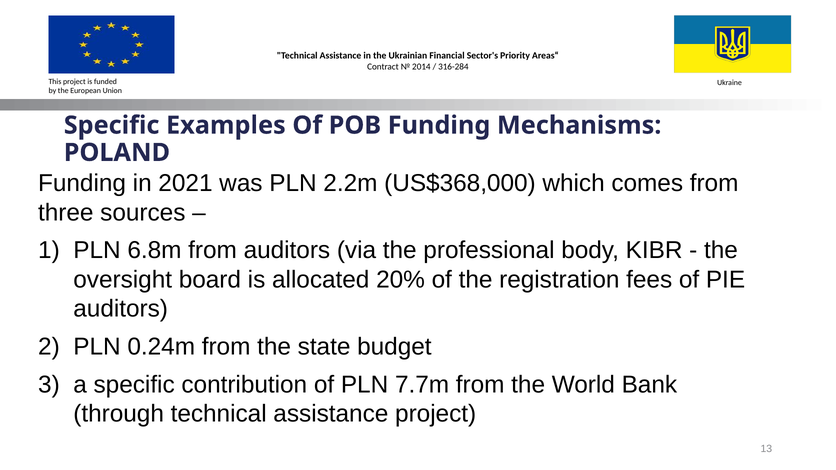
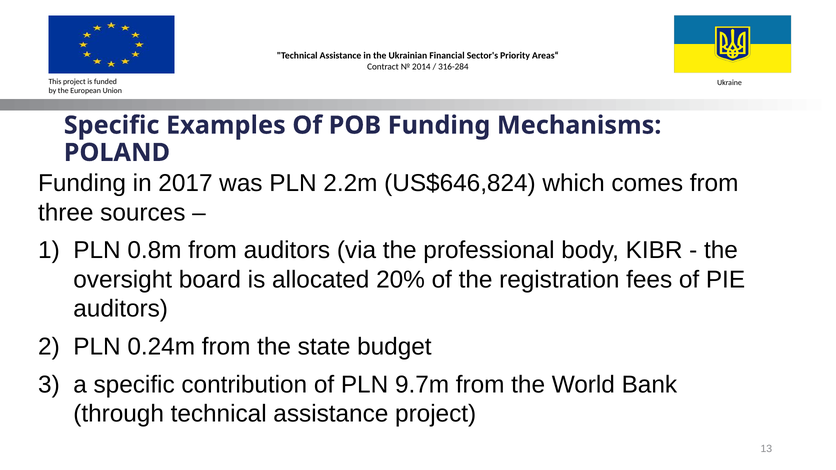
2021: 2021 -> 2017 (185, 183)
US$368,000: US$368,000 -> US$646,824 (460, 183)
6.8m: 6.8m -> 0.8m (154, 251)
7.7m: 7.7m -> 9.7m (422, 385)
